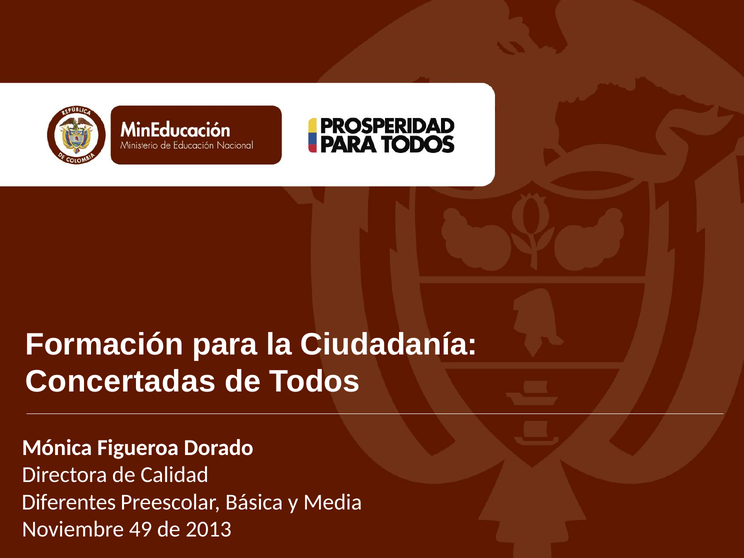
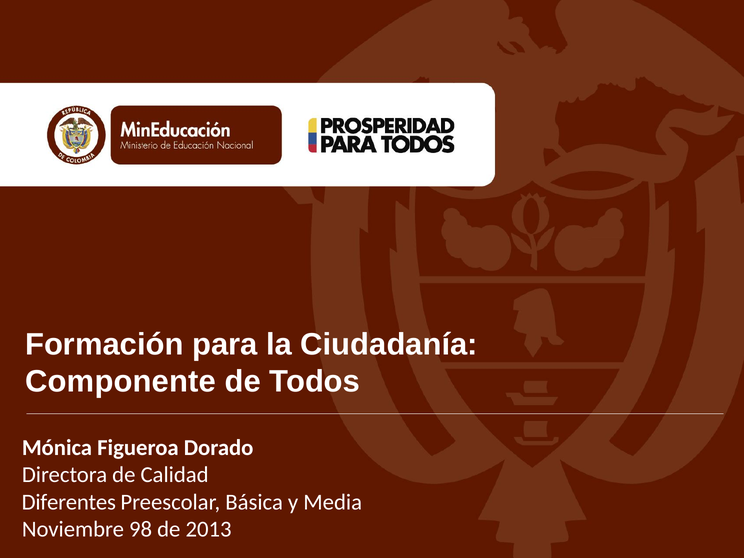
Concertadas: Concertadas -> Componente (121, 382)
49: 49 -> 98 (141, 529)
